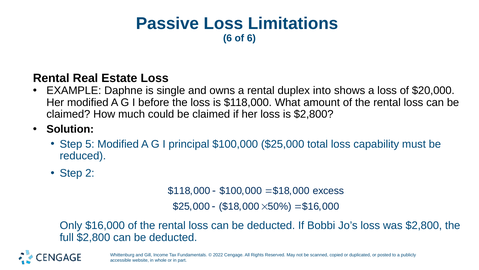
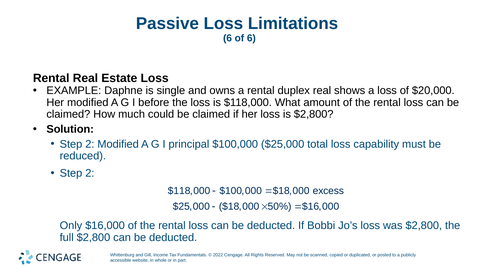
duplex into: into -> real (322, 90)
5: 5 -> 2 (90, 144)
